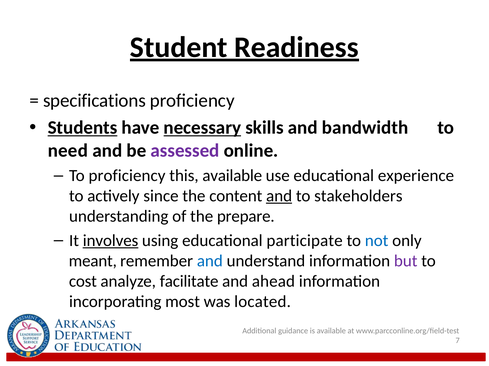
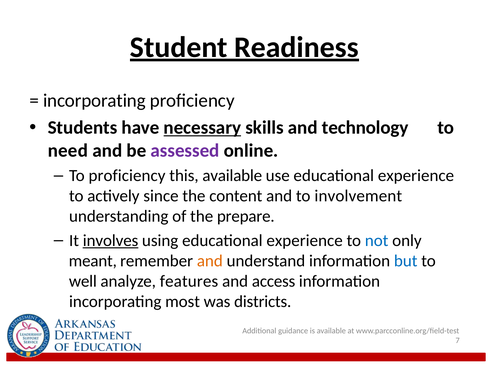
specifications: specifications -> incorporating (94, 101)
Students underline: present -> none (82, 128)
bandwidth: bandwidth -> technology (365, 128)
and underline: present -> none (279, 196)
stakeholders: stakeholders -> involvement (358, 196)
using educational participate: participate -> experience (305, 241)
and colour: blue -> orange (210, 261)
but colour: purple -> blue (406, 261)
cost: cost -> well (83, 282)
facilitate: facilitate -> features (189, 282)
ahead: ahead -> access (274, 282)
located: located -> districts (263, 302)
